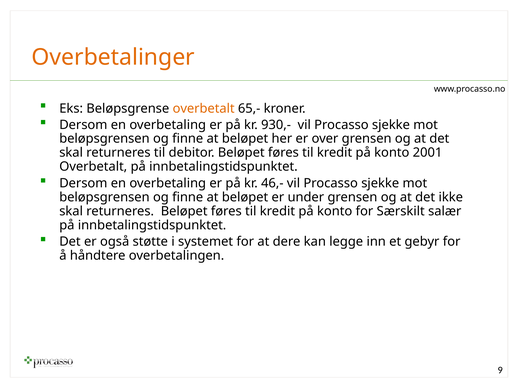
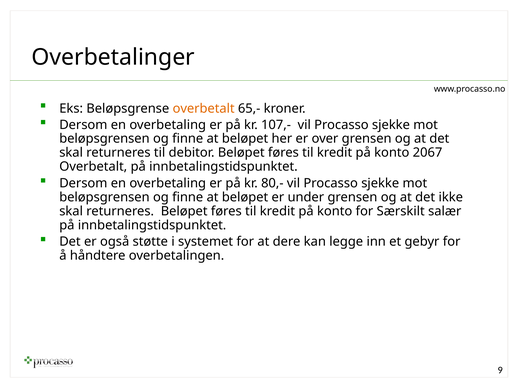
Overbetalinger colour: orange -> black (113, 57)
930,-: 930,- -> 107,- (276, 125)
2001: 2001 -> 2067 (428, 153)
46,-: 46,- -> 80,- (272, 183)
